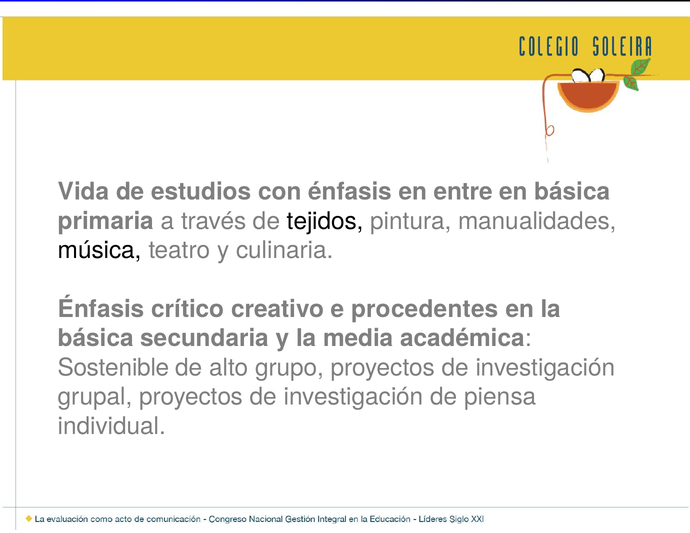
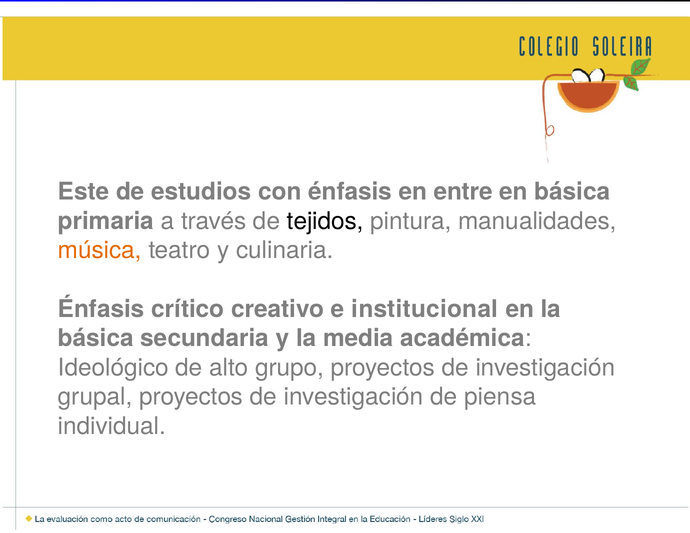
Vida: Vida -> Este (84, 192)
música colour: black -> orange (100, 251)
procedentes: procedentes -> institucional (425, 309)
Sostenible: Sostenible -> Ideológico (113, 368)
